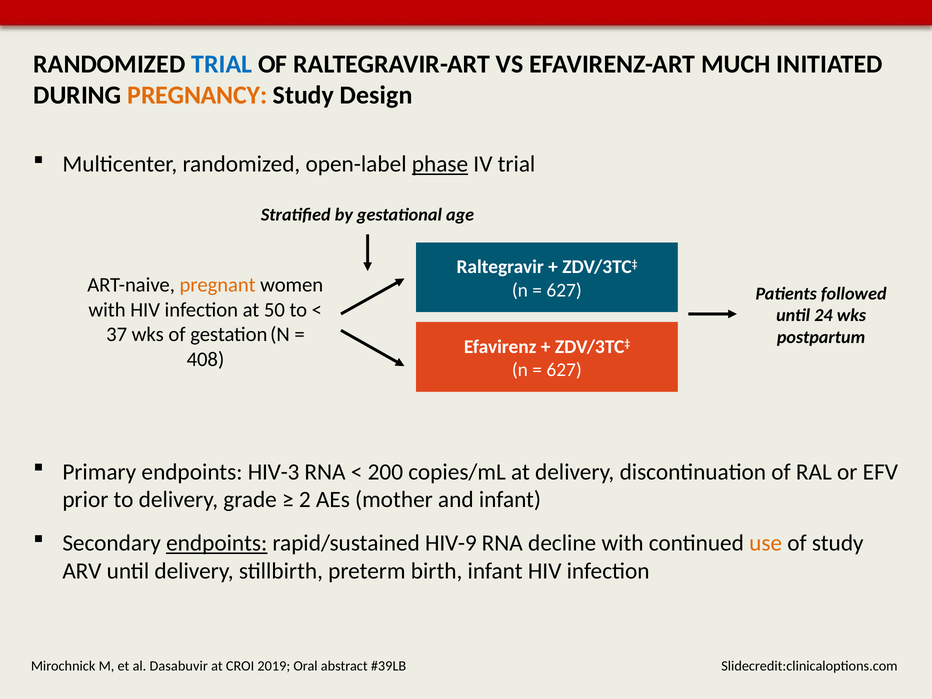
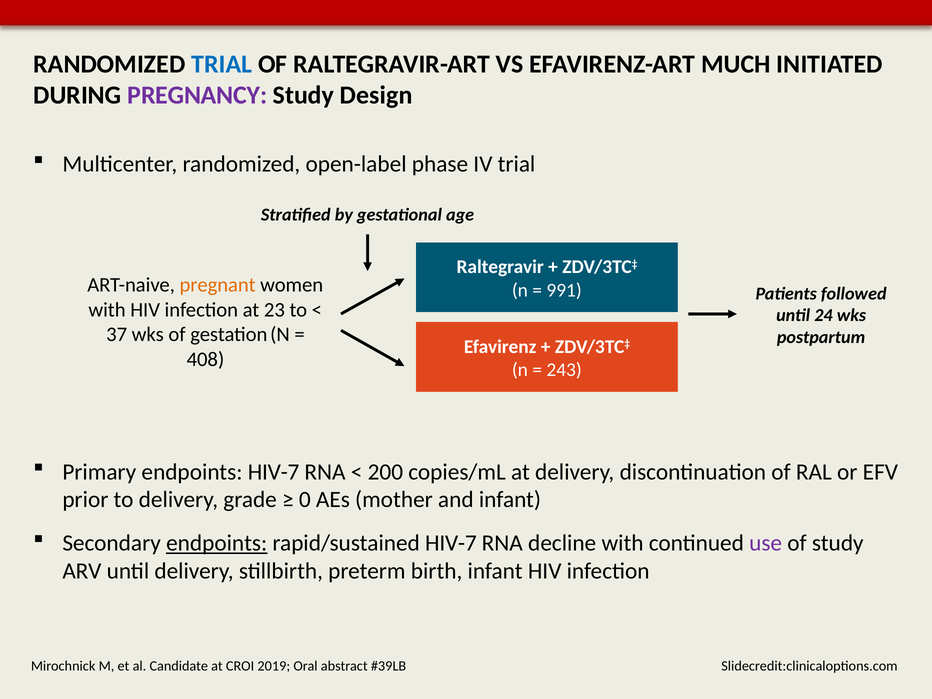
PREGNANCY colour: orange -> purple (197, 95)
phase underline: present -> none (440, 164)
627: 627 -> 991 (564, 290)
50: 50 -> 23 (274, 310)
627: 627 -> 243 (564, 370)
endpoints HIV-3: HIV-3 -> HIV-7 (274, 472)
2: 2 -> 0 (305, 500)
rapid/sustained HIV-9: HIV-9 -> HIV-7 (451, 543)
use colour: orange -> purple (766, 543)
Dasabuvir: Dasabuvir -> Candidate (179, 666)
